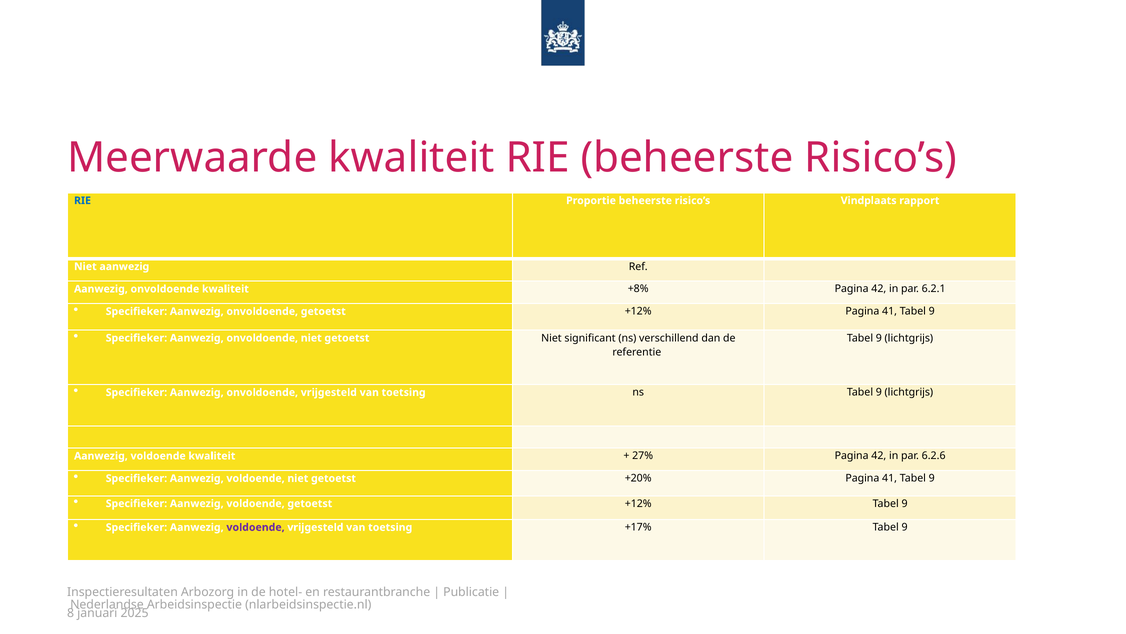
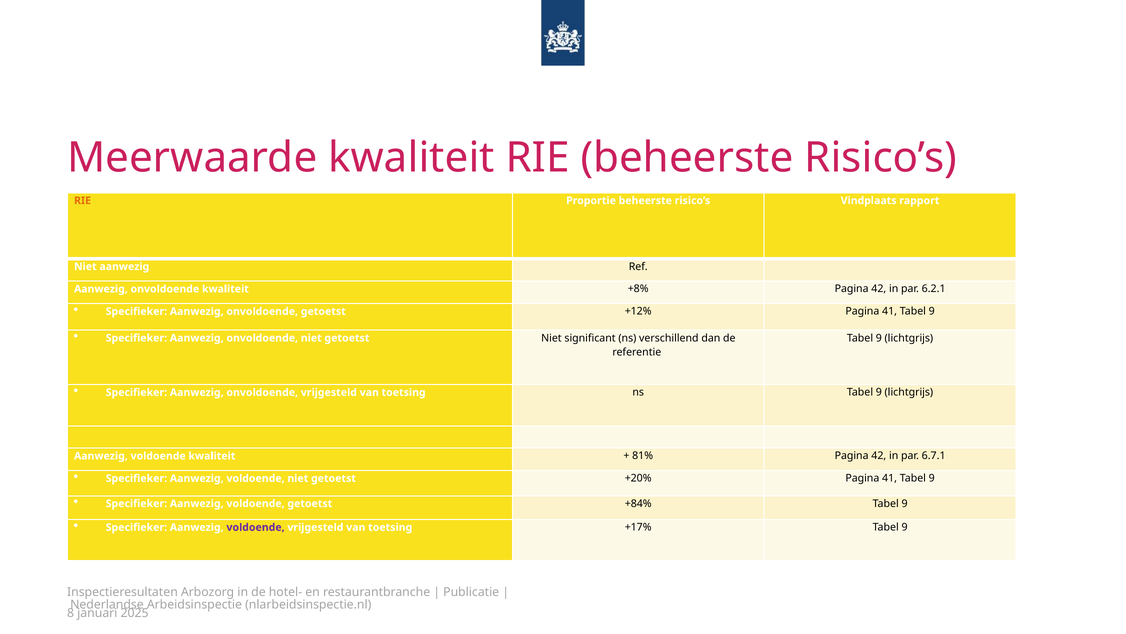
RIE colour: blue -> orange (83, 200)
27%: 27% -> 81% (643, 456)
6.2.6: 6.2.6 -> 6.7.1 (934, 456)
voldoende getoetst +12%: +12% -> +84% (638, 503)
